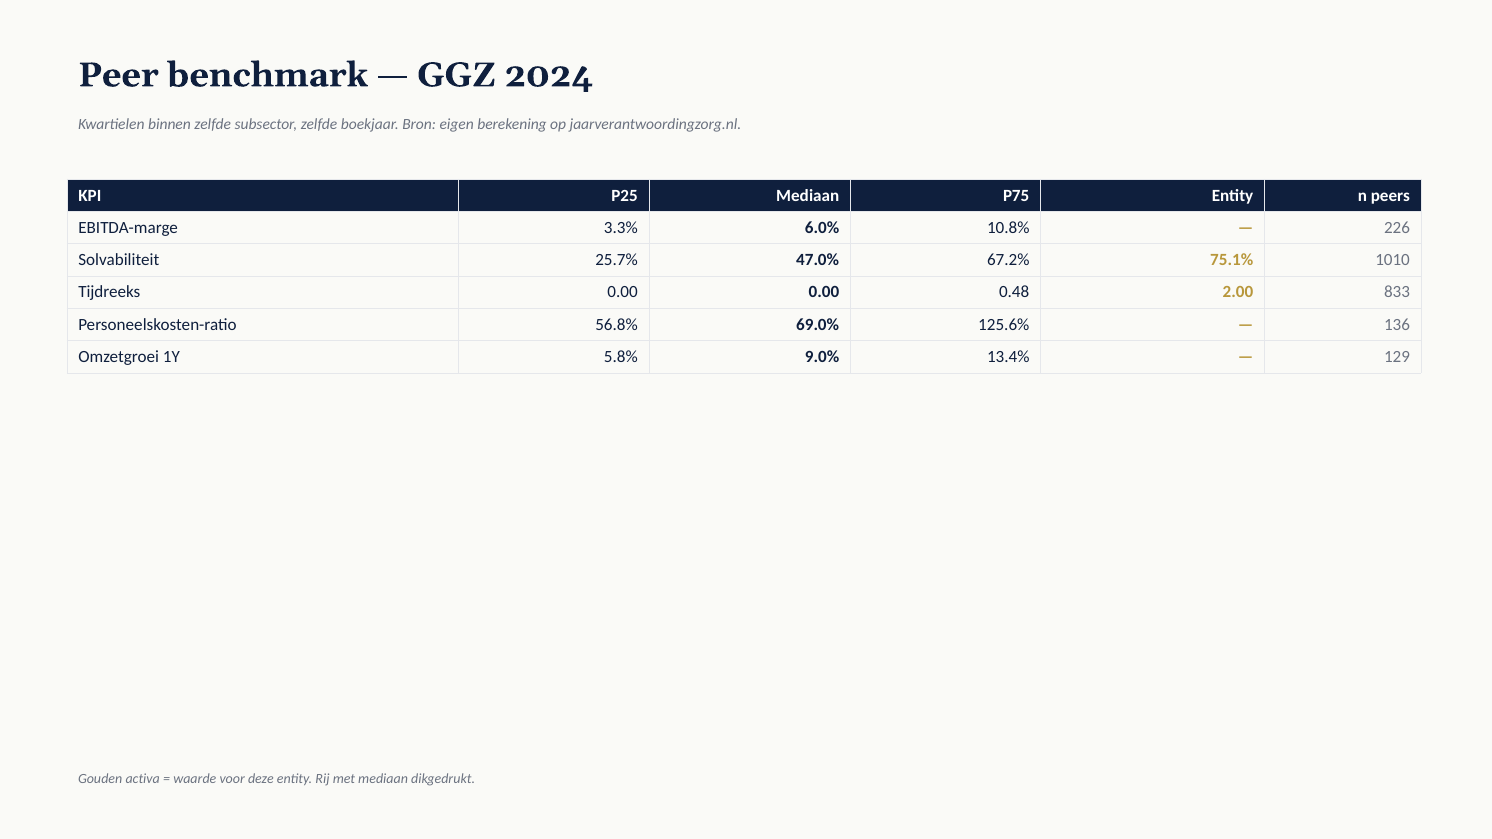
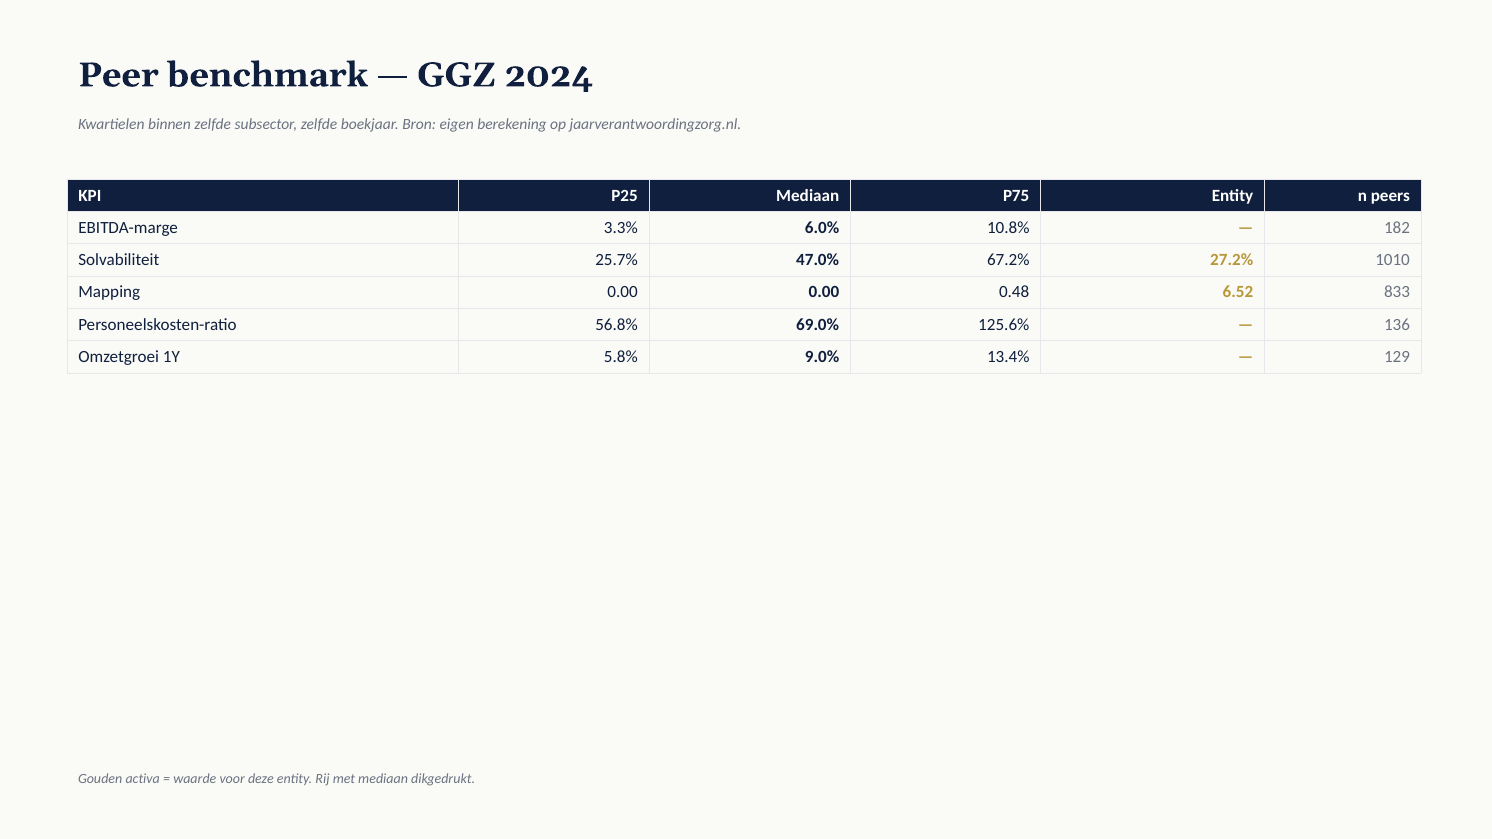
226: 226 -> 182 (1397, 228)
75.1%: 75.1% -> 27.2% (1232, 260)
Tijdreeks: Tijdreeks -> Mapping (109, 292)
2.00: 2.00 -> 6.52 (1238, 292)
